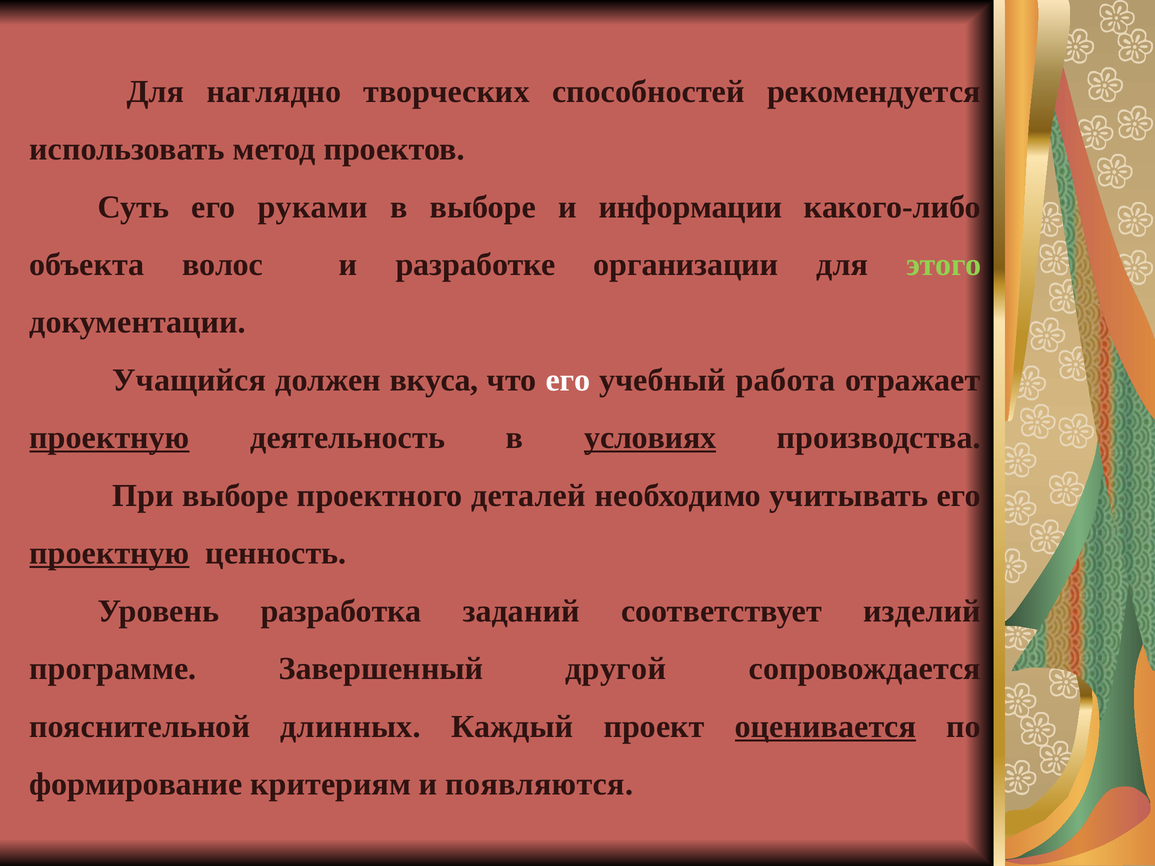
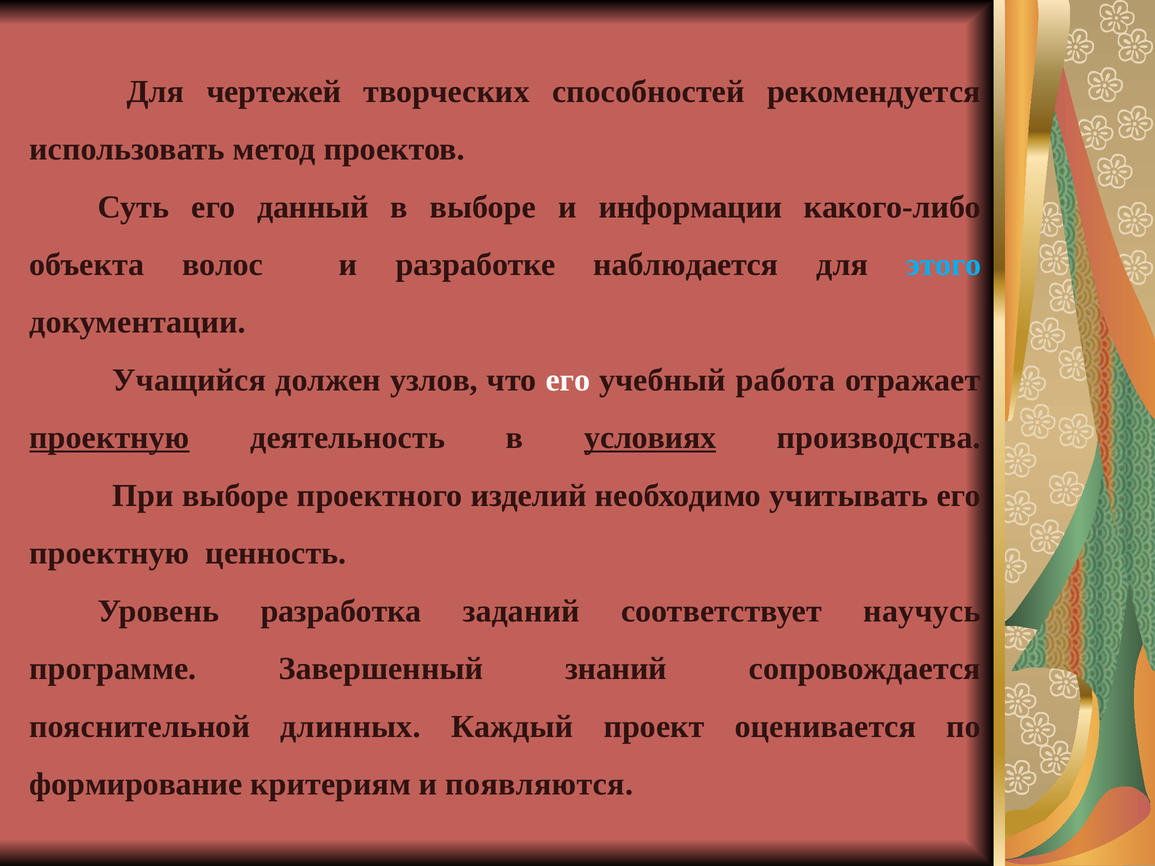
наглядно: наглядно -> чертежей (274, 91)
руками: руками -> данный (313, 207)
организации: организации -> наблюдается (686, 265)
этого colour: light green -> light blue (944, 265)
вкуса: вкуса -> узлов (434, 380)
деталей: деталей -> изделий (529, 496)
проектную underline: present -> none (109, 553)
изделий: изделий -> научусь (922, 611)
другой: другой -> знаний (616, 669)
оценивается underline: present -> none (825, 727)
